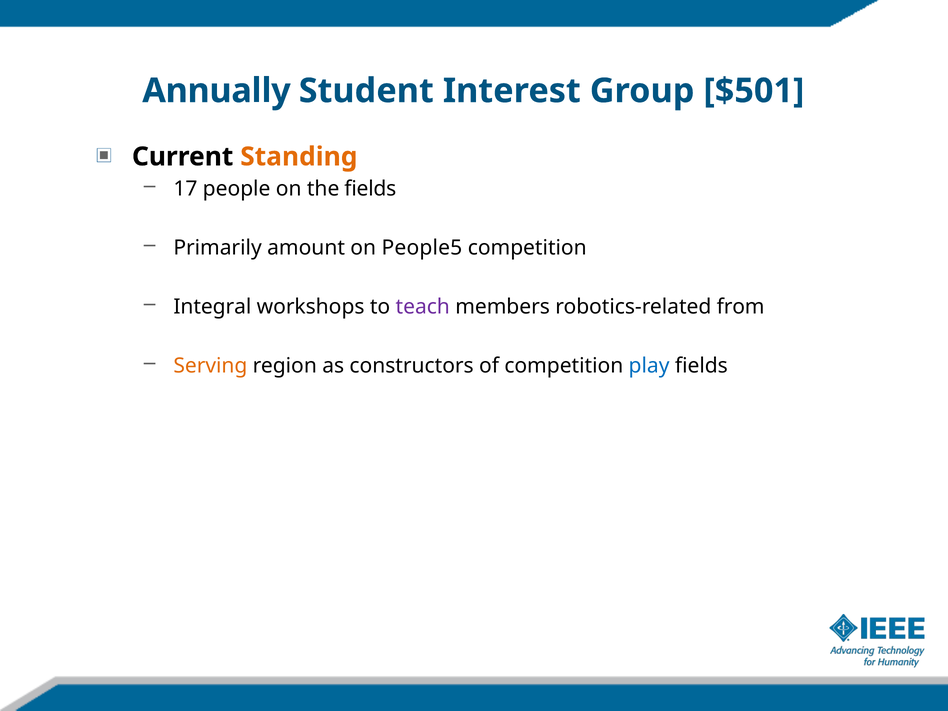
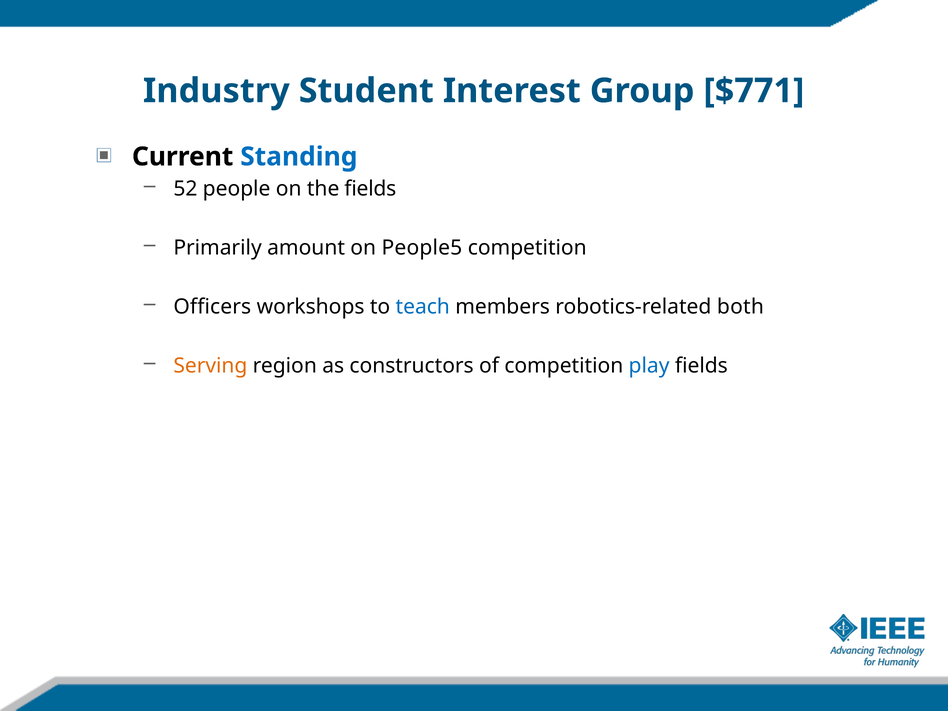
Annually: Annually -> Industry (216, 91)
$501: $501 -> $771 (754, 91)
Standing colour: orange -> blue (299, 157)
17: 17 -> 52 (185, 189)
Integral: Integral -> Officers (212, 307)
teach colour: purple -> blue (423, 307)
from: from -> both (740, 307)
